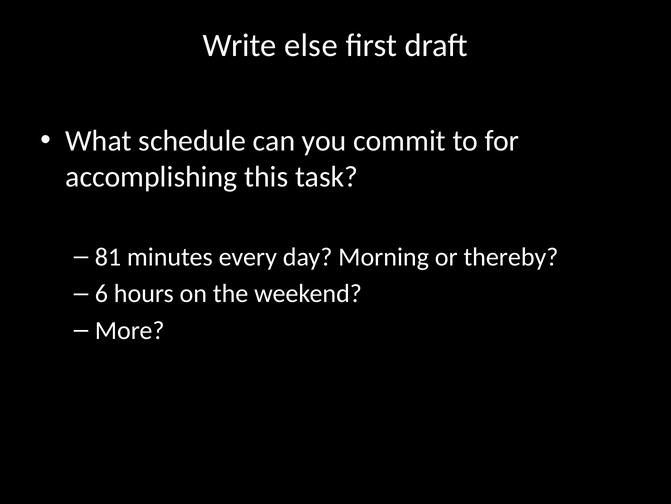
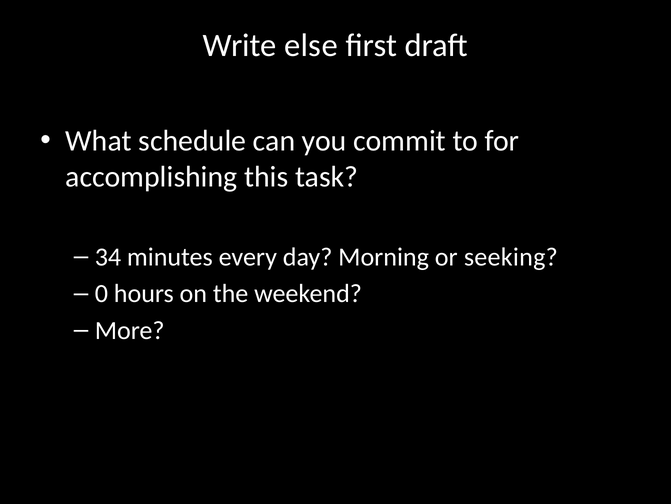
81: 81 -> 34 (108, 257)
thereby: thereby -> seeking (511, 257)
6: 6 -> 0 (101, 293)
